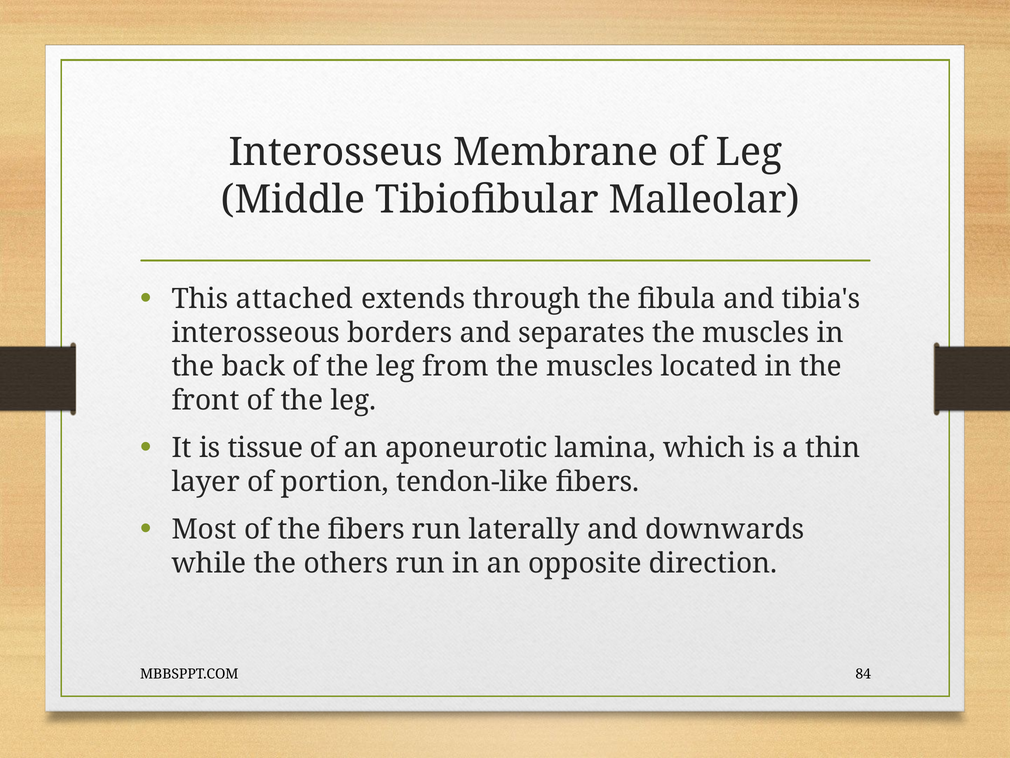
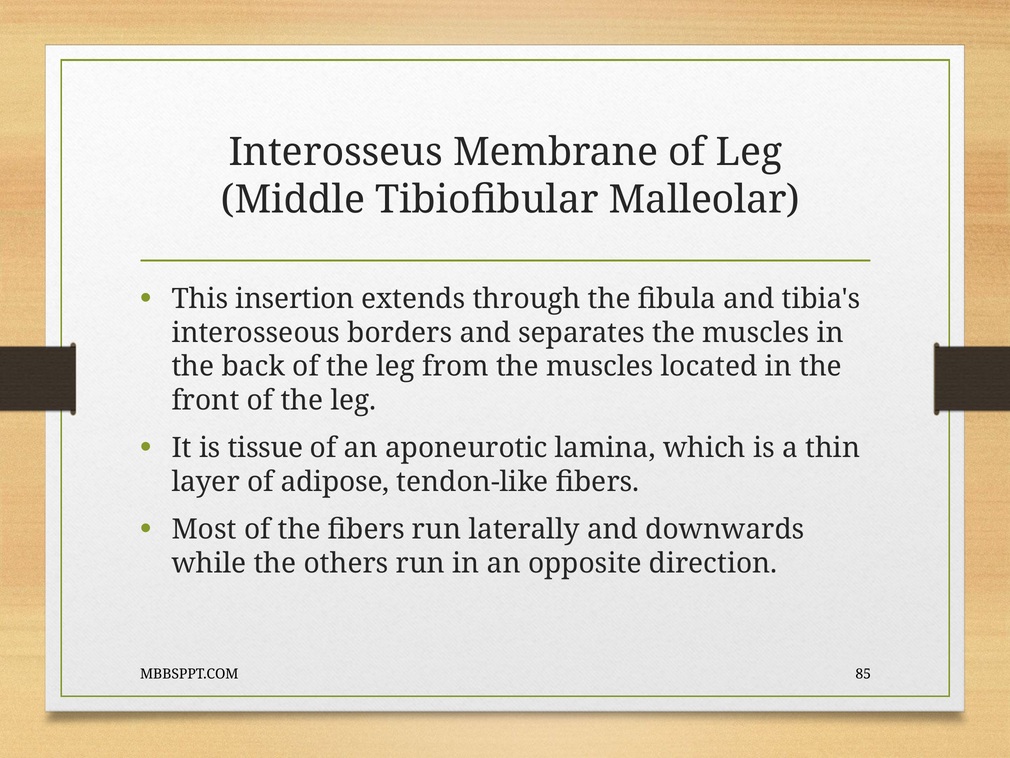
attached: attached -> insertion (295, 299)
portion: portion -> adipose (335, 482)
84: 84 -> 85 (863, 674)
